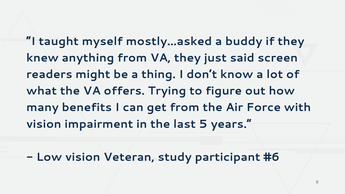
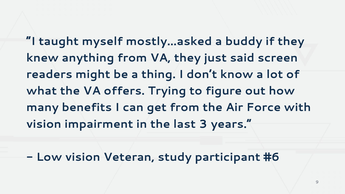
5: 5 -> 3 (203, 124)
